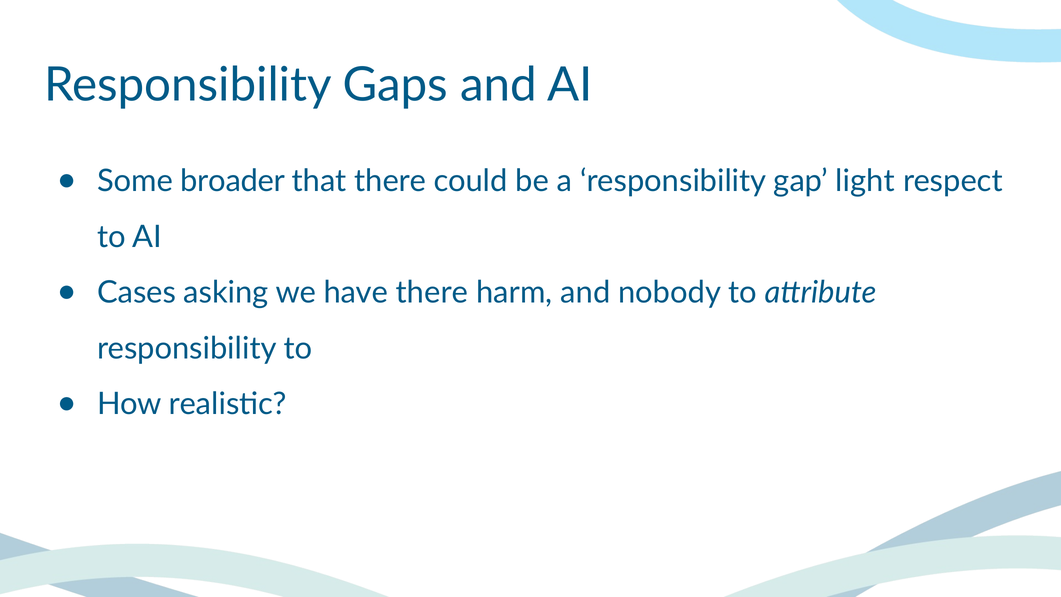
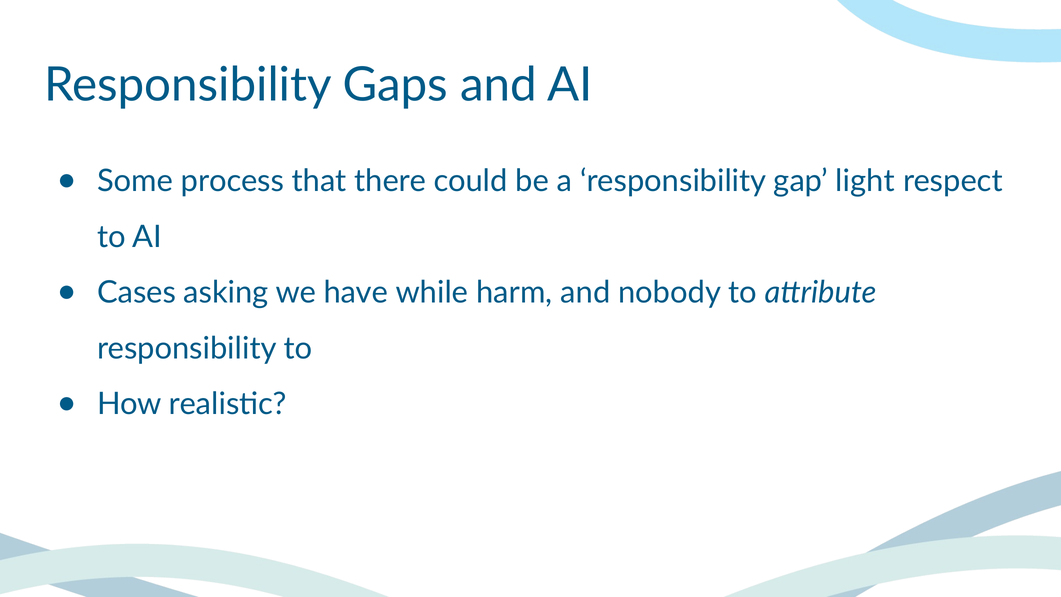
broader: broader -> process (233, 181)
have there: there -> while (432, 292)
